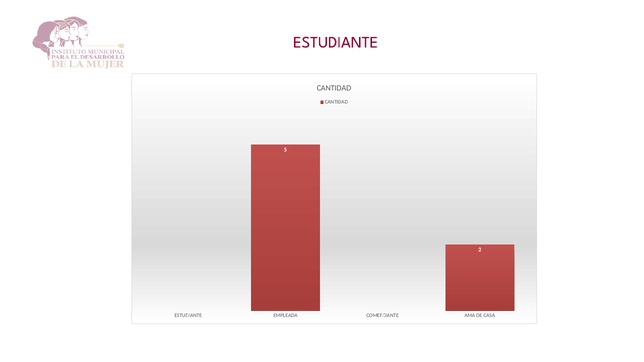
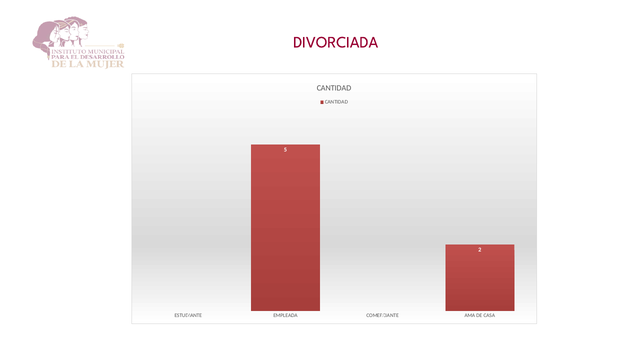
ESTUDIANTE: ESTUDIANTE -> DIVORCIADA (336, 42)
